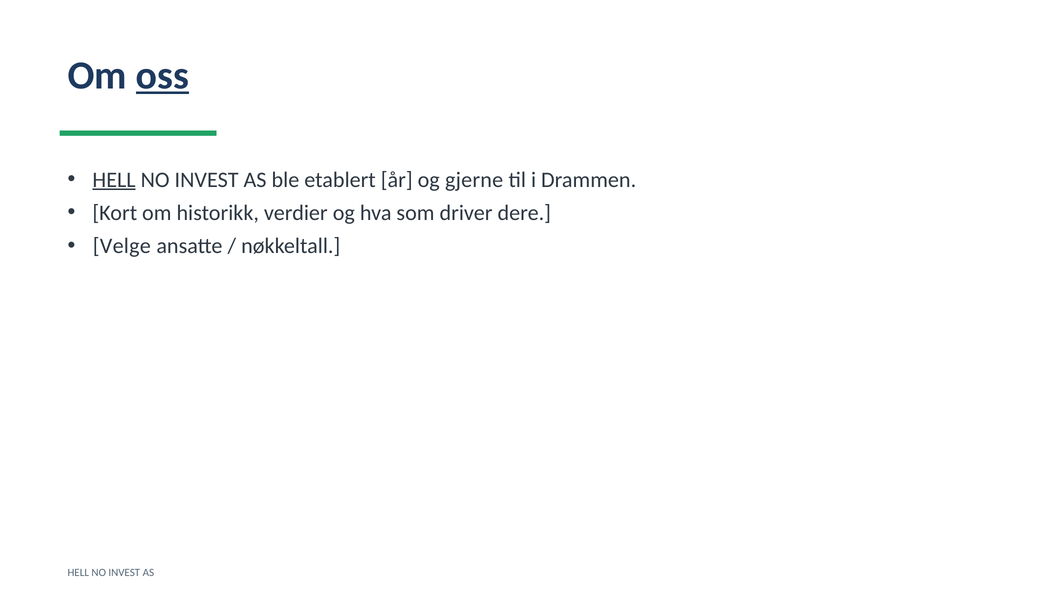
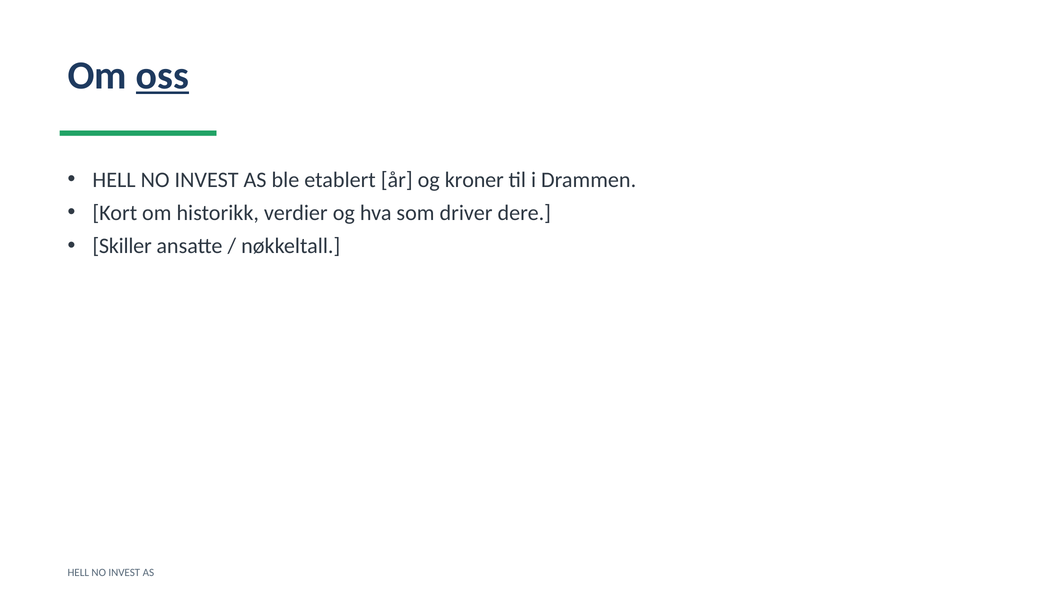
HELL underline: present -> none (114, 180)
gjerne: gjerne -> kroner (474, 180)
Velge: Velge -> Skiller (122, 246)
